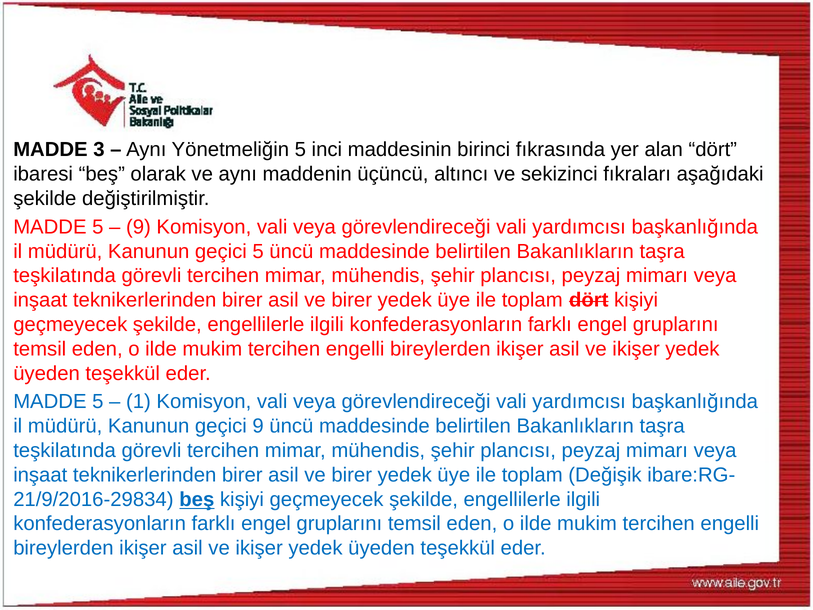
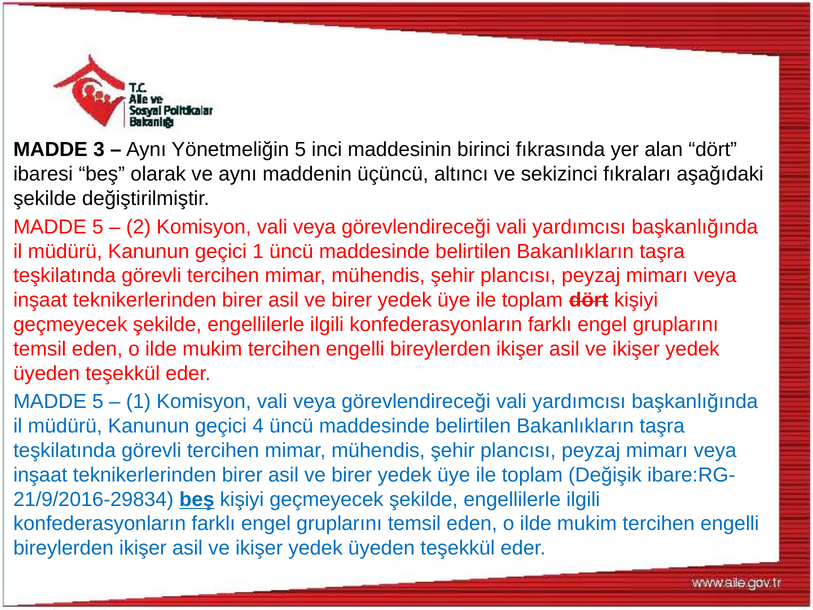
9: 9 -> 2 (138, 227)
geçici 5: 5 -> 1 (258, 251)
geçici 9: 9 -> 4 (258, 426)
